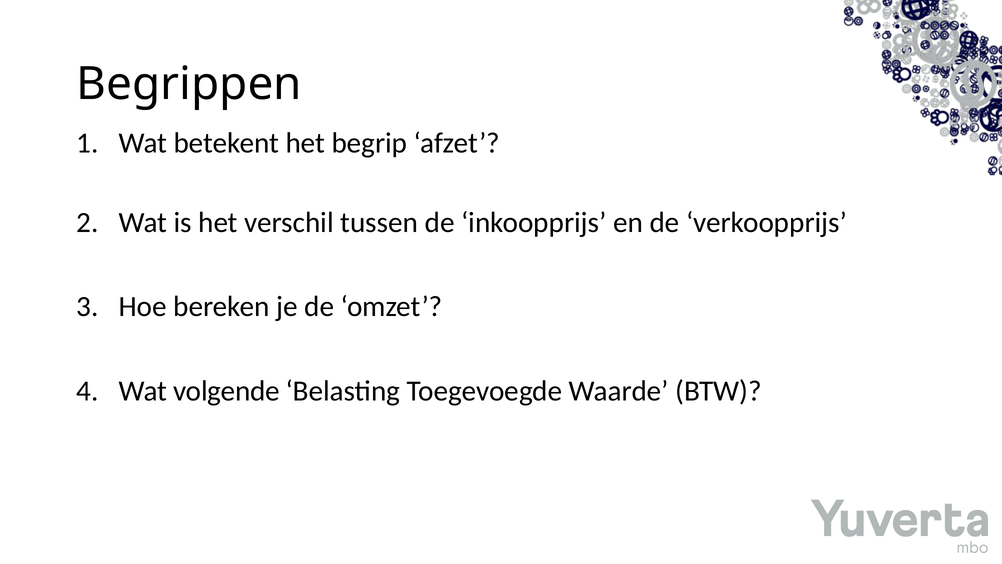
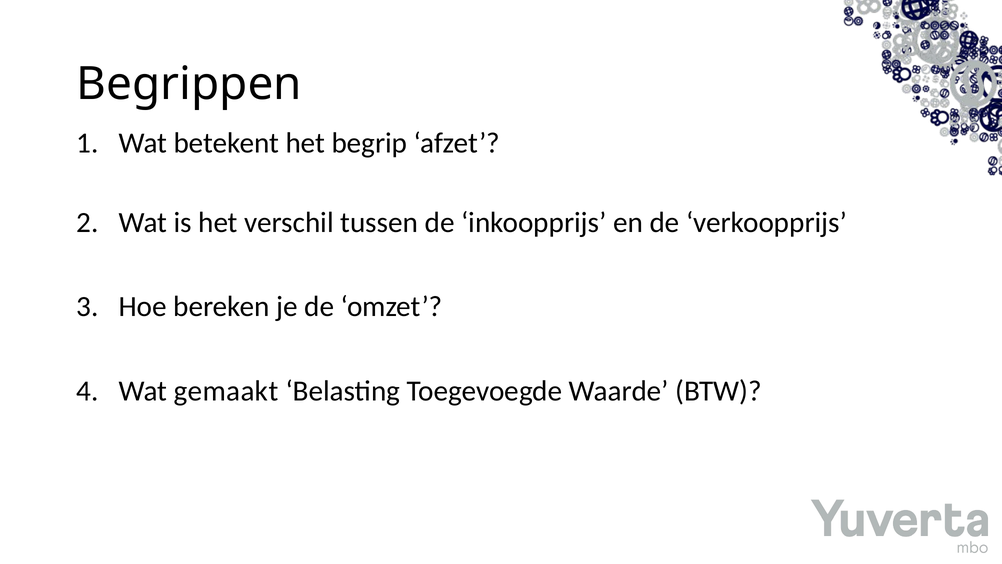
volgende: volgende -> gemaakt (226, 391)
